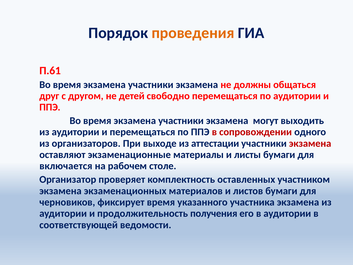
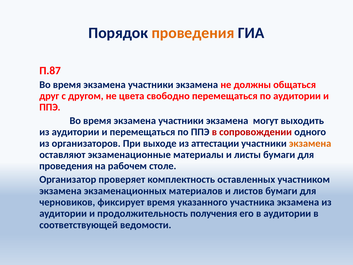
П.61: П.61 -> П.87 (50, 71)
детей: детей -> цвета (132, 96)
экзамена colour: red -> orange (310, 143)
включается: включается -> проведения (66, 166)
